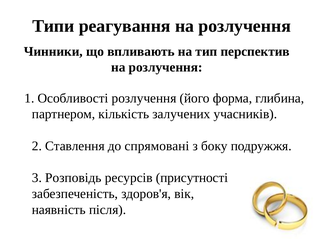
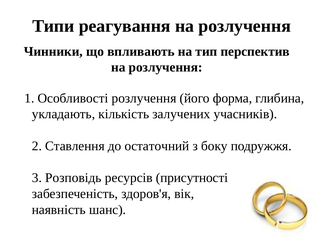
партнером: партнером -> укладають (64, 114)
спрямовані: спрямовані -> остаточний (157, 146)
після: після -> шанс (108, 210)
